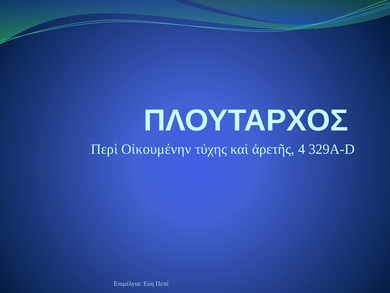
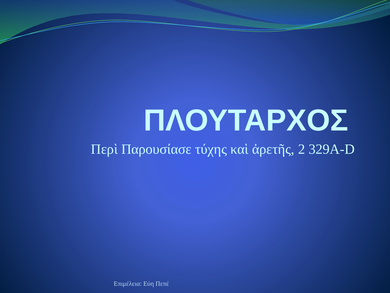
Οἰκουμένην: Οἰκουμένην -> Παρουσίασε (156, 149)
4: 4 -> 2 (302, 149)
